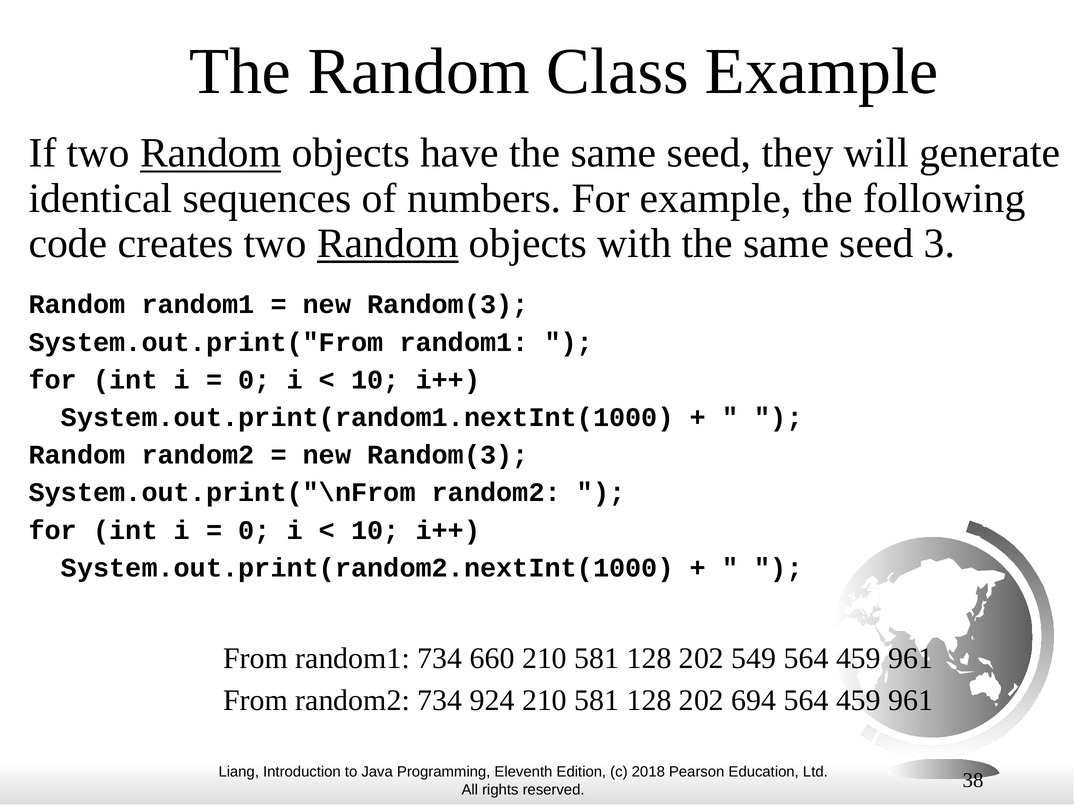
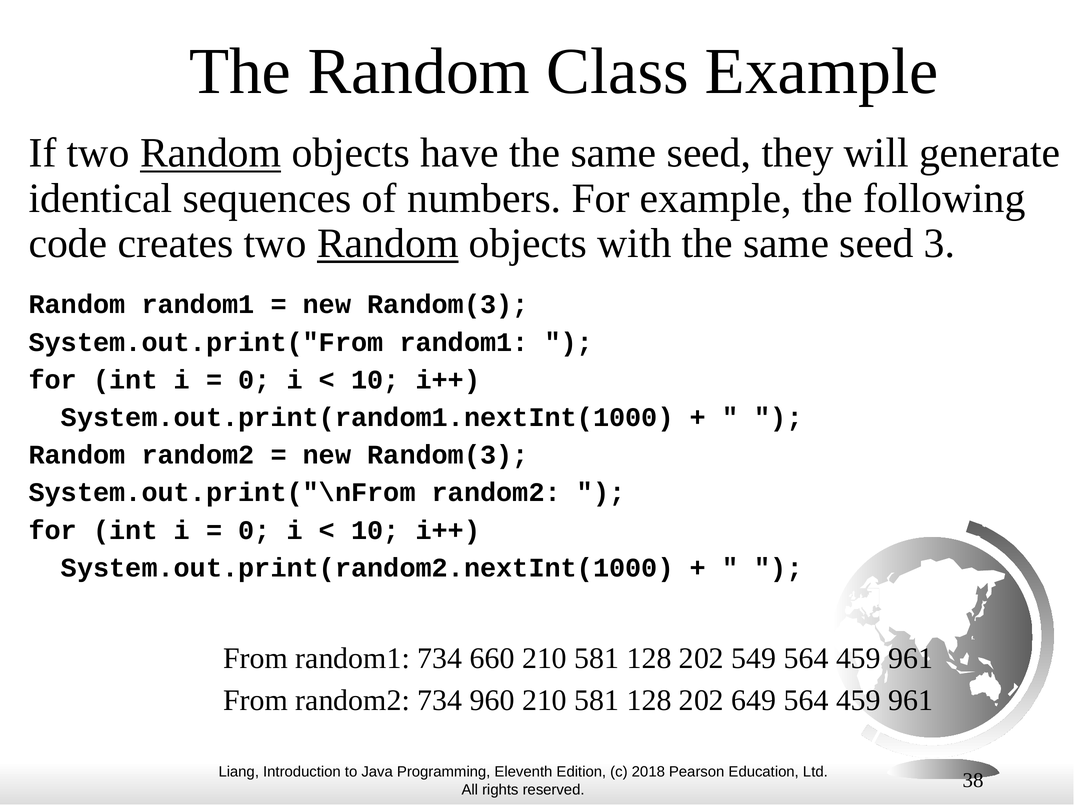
924: 924 -> 960 (492, 701)
694: 694 -> 649 (754, 701)
